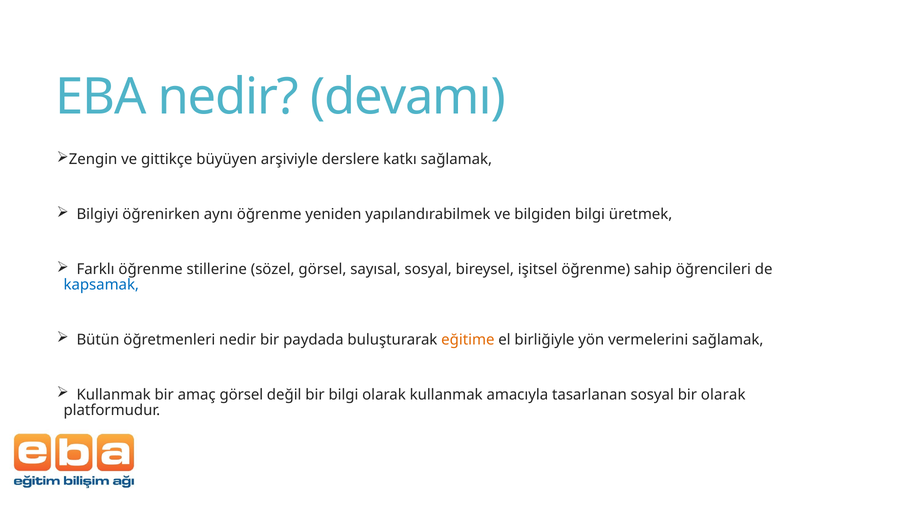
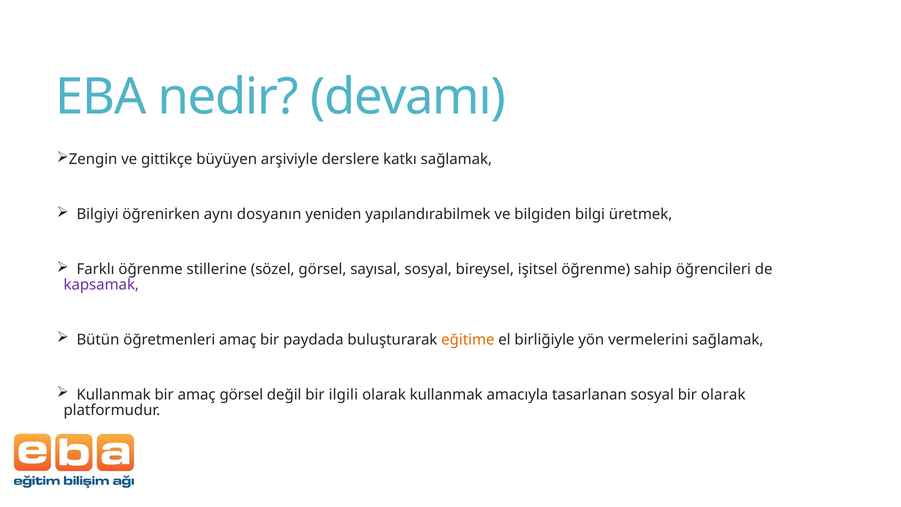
aynı öğrenme: öğrenme -> dosyanın (269, 214)
kapsamak colour: blue -> purple (101, 285)
öğretmenleri nedir: nedir -> amaç (238, 340)
bir bilgi: bilgi -> ilgili (343, 395)
